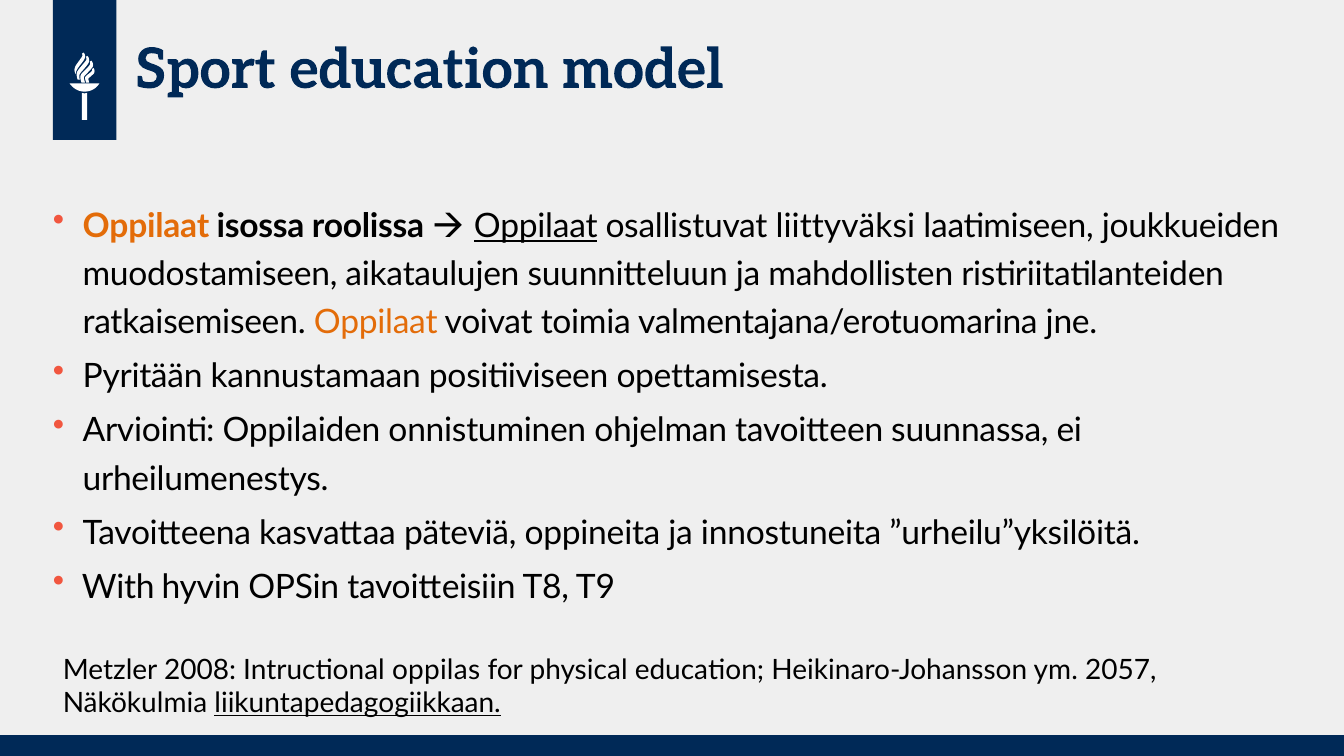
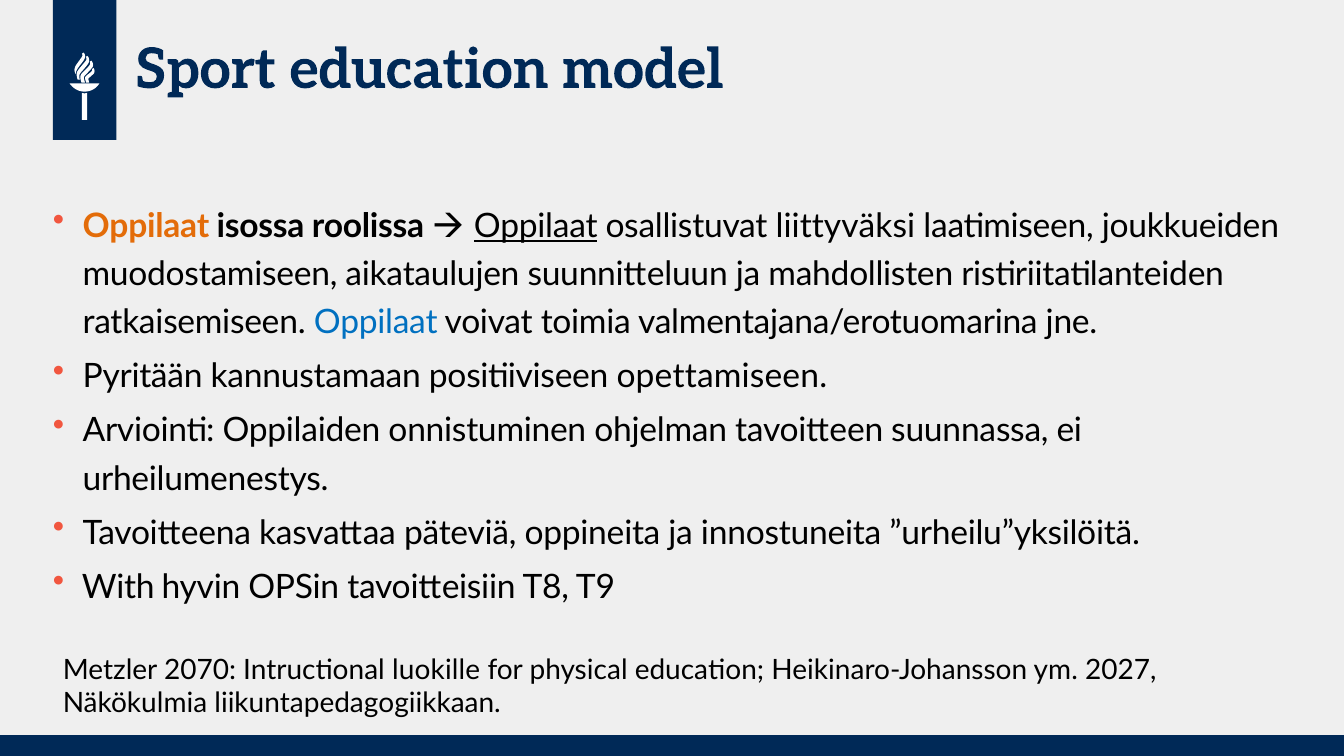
Oppilaat colour: orange -> blue (376, 323)
opettamisesta: opettamisesta -> opettamiseen (722, 377)
2008: 2008 -> 2070 (200, 670)
oppilas: oppilas -> luokille (436, 670)
2057: 2057 -> 2027 (1121, 670)
liikuntapedagogiikkaan underline: present -> none (358, 703)
